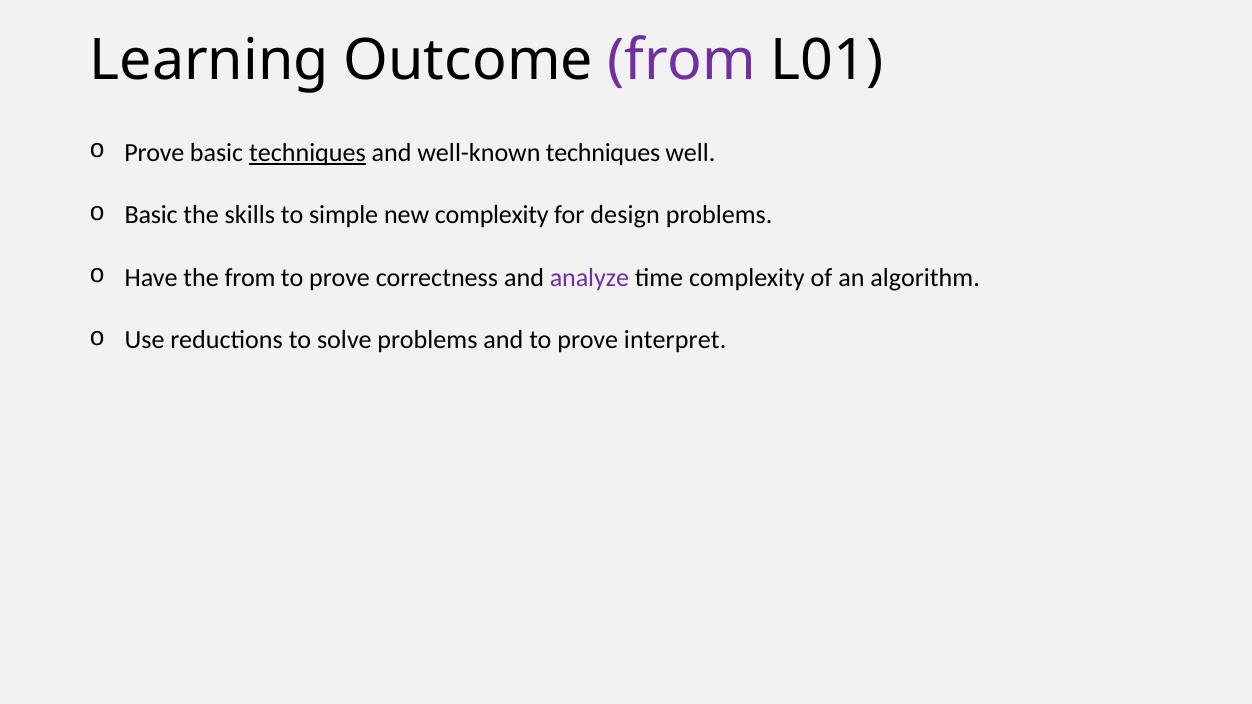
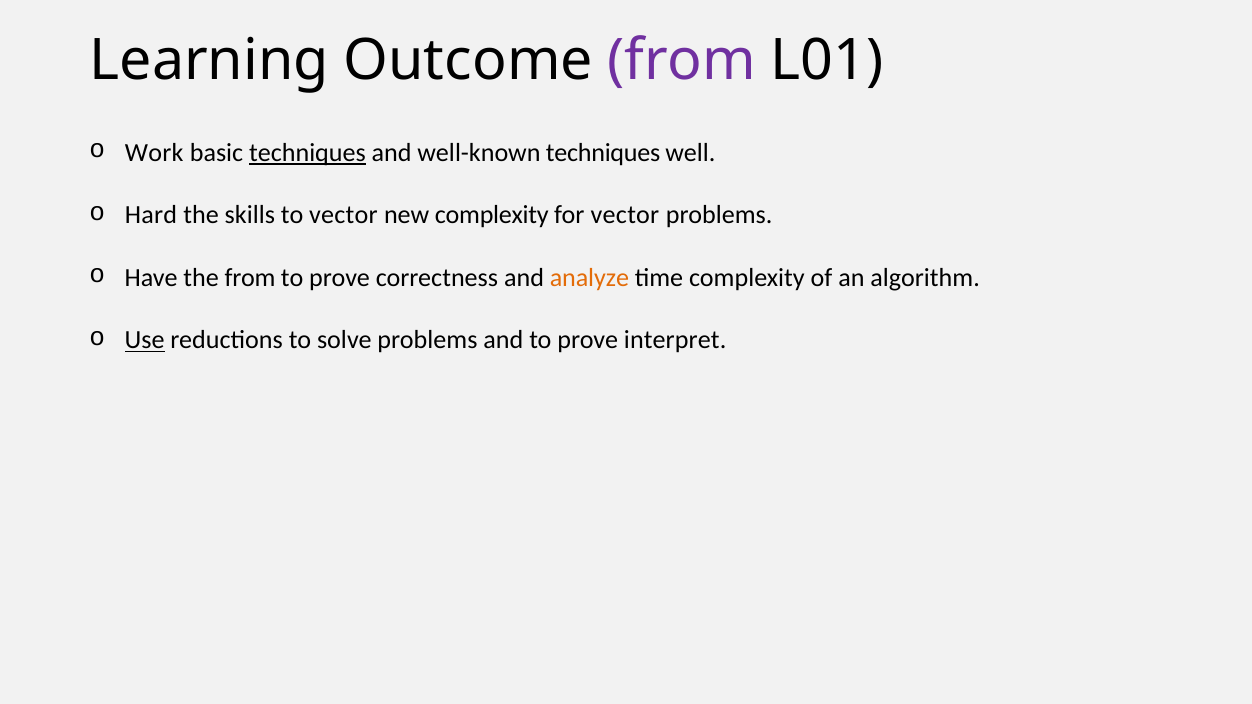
Prove: Prove -> Work (154, 153)
Basic: Basic -> Hard (151, 215)
to simple: simple -> vector (343, 215)
for design: design -> vector (625, 215)
analyze colour: purple -> orange (589, 278)
Use underline: none -> present (145, 340)
